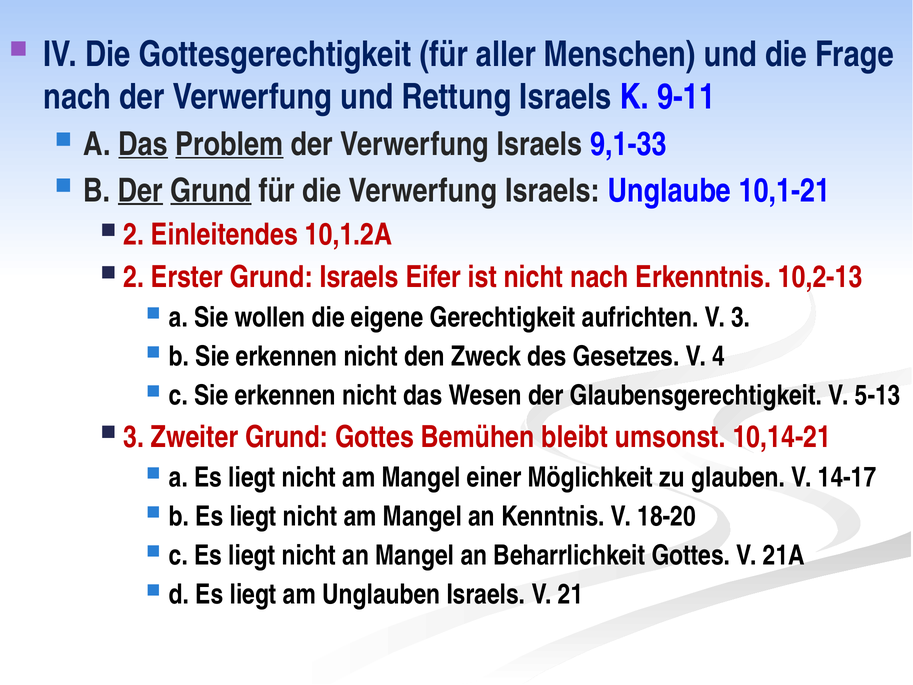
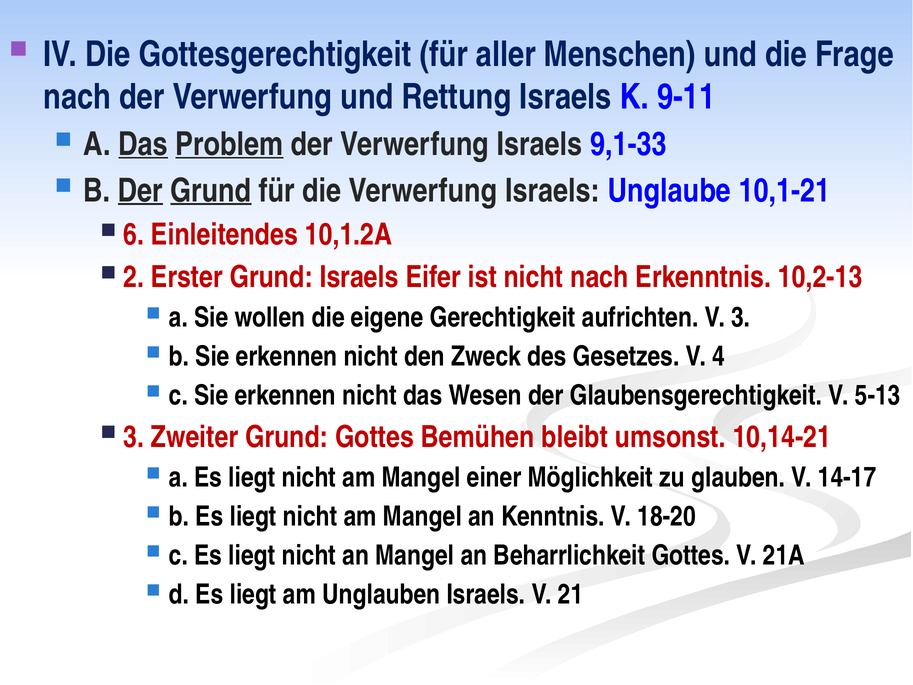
2: 2 -> 6 (134, 235)
